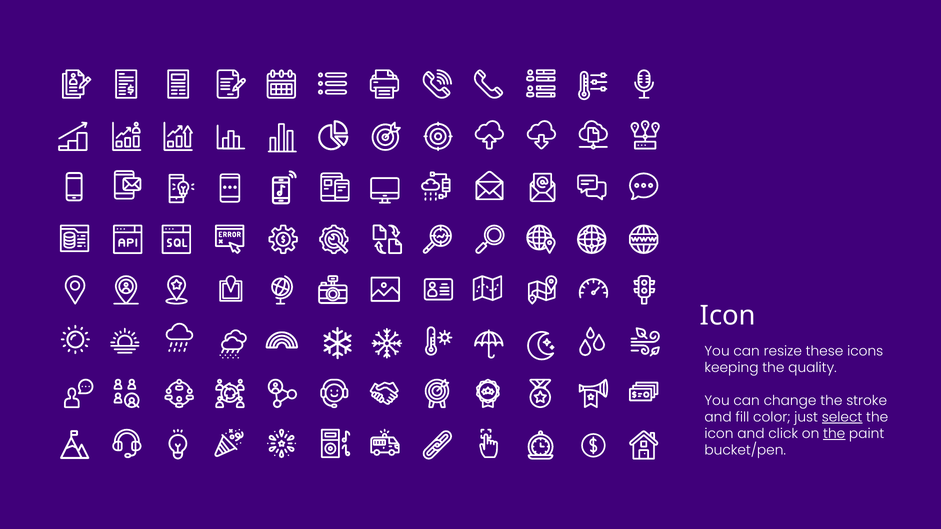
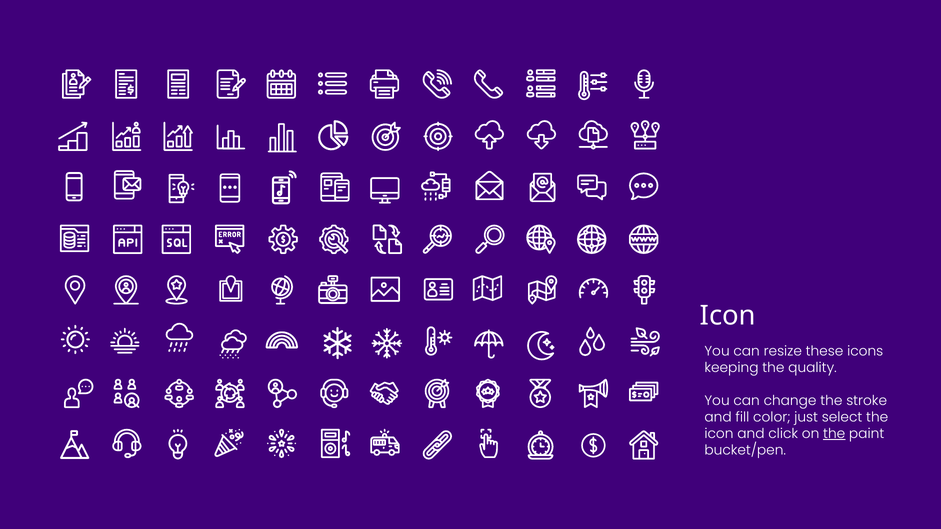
select underline: present -> none (842, 417)
